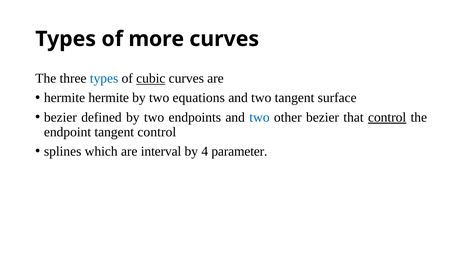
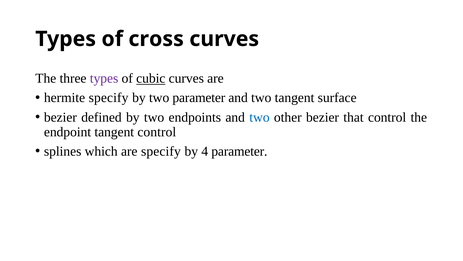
more: more -> cross (156, 39)
types colour: blue -> purple (104, 78)
hermite hermite: hermite -> specify (109, 98)
two equations: equations -> parameter (199, 98)
control underline: present -> none (387, 117)
are interval: interval -> specify (161, 151)
